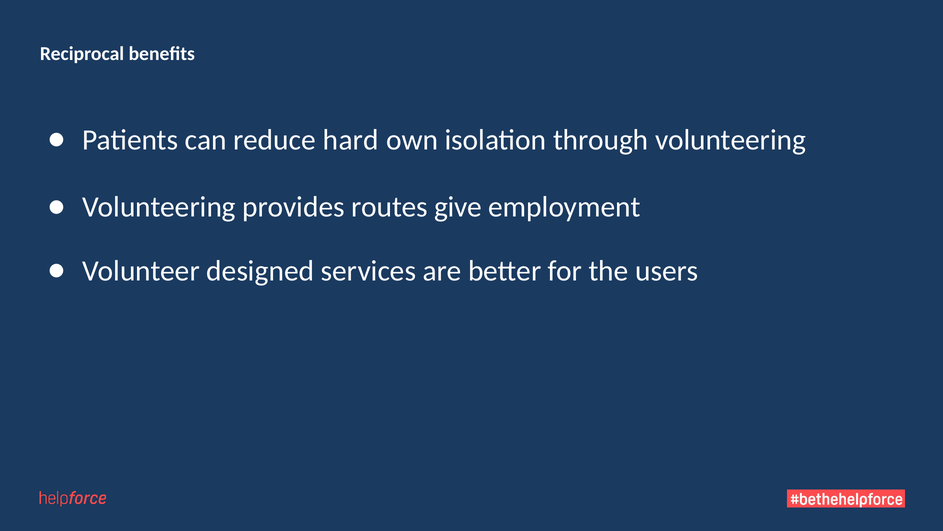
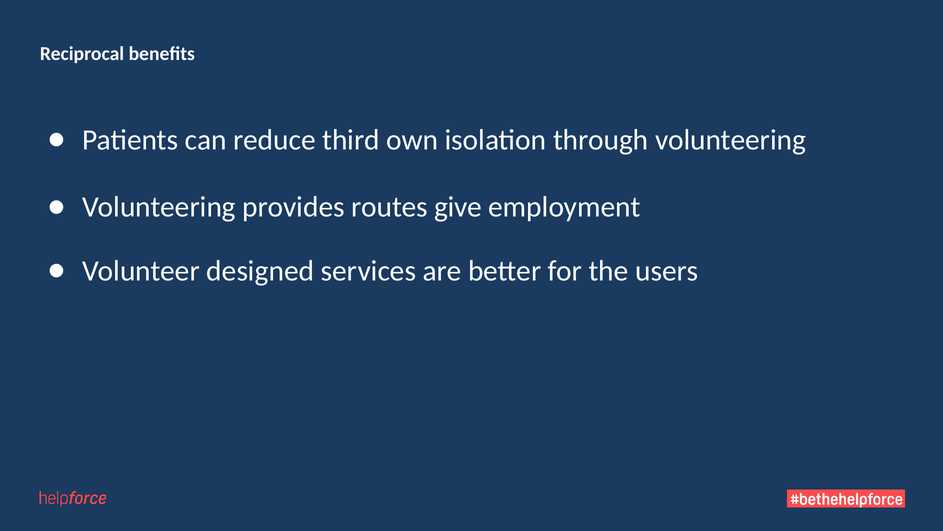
hard: hard -> third (351, 140)
